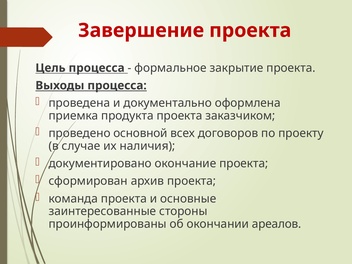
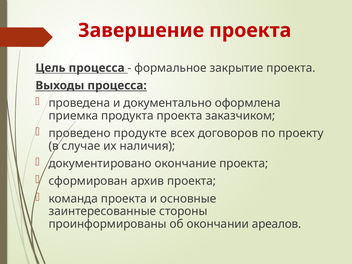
основной: основной -> продукте (140, 133)
